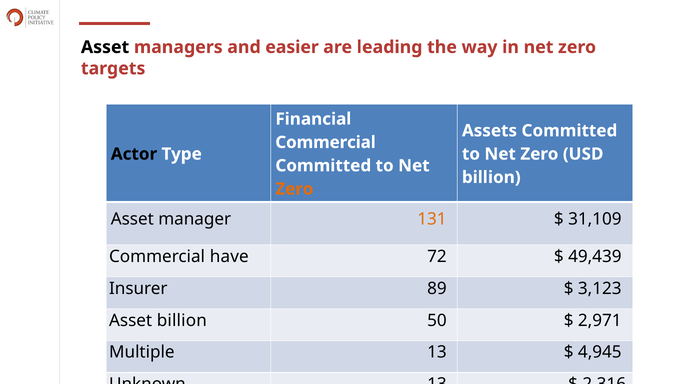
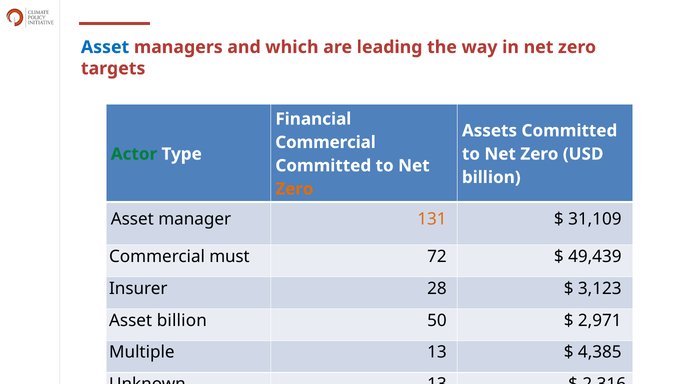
Asset colour: black -> blue (105, 47)
easier: easier -> which (292, 47)
Actor colour: black -> green (134, 154)
have: have -> must (229, 257)
89: 89 -> 28 (437, 289)
4,945: 4,945 -> 4,385 (600, 352)
